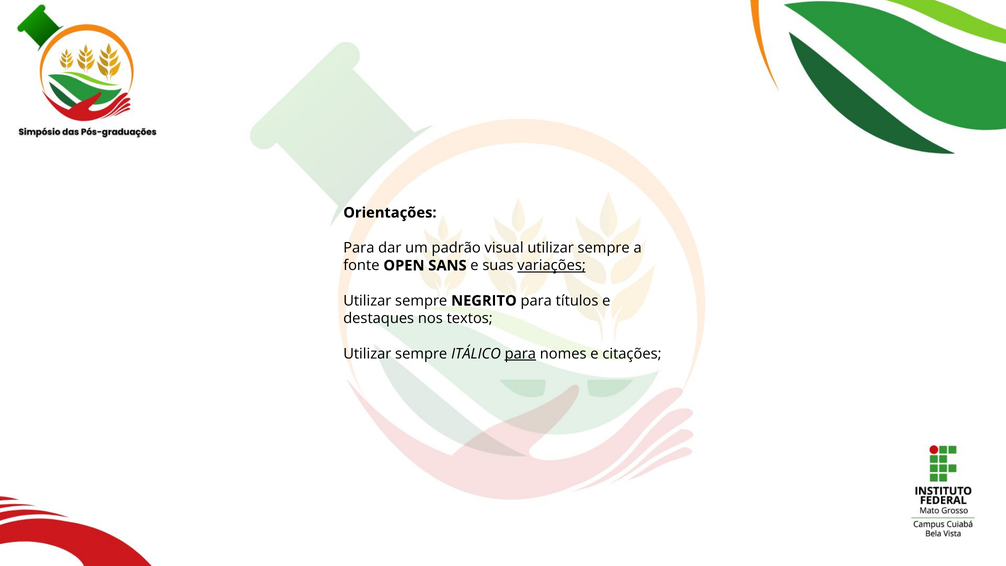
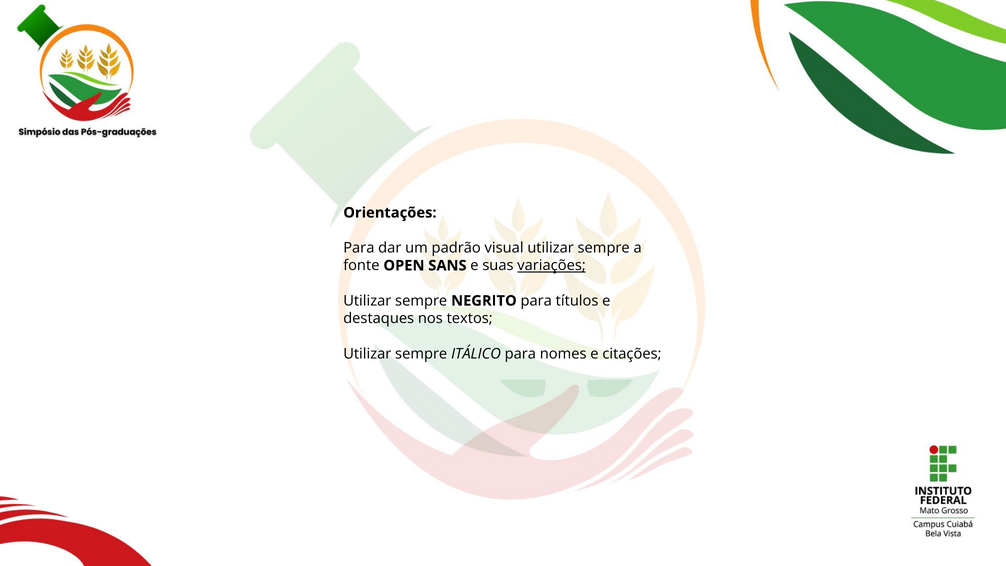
para underline: present -> none (520, 354)
